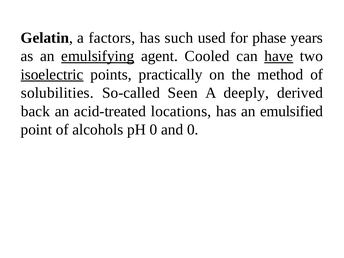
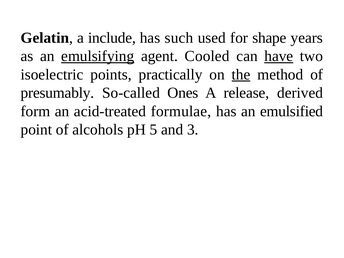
factors: factors -> include (112, 38)
phase: phase -> shape (269, 38)
isoelectric underline: present -> none (52, 75)
the underline: none -> present (241, 75)
solubilities: solubilities -> presumably (57, 93)
Seen: Seen -> Ones (183, 93)
deeply: deeply -> release (246, 93)
back: back -> form (35, 111)
locations: locations -> formulae (181, 111)
pH 0: 0 -> 5 (154, 130)
and 0: 0 -> 3 (193, 130)
